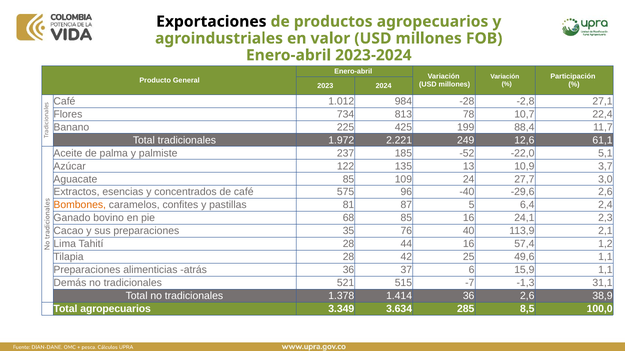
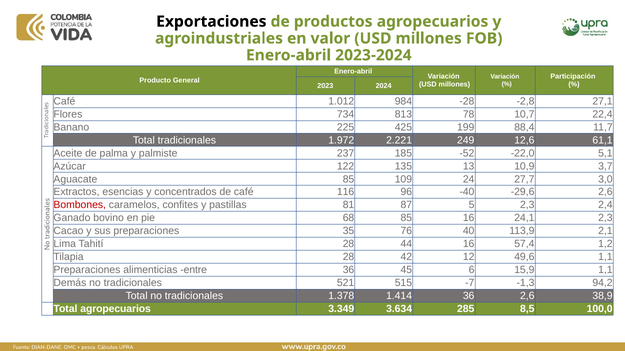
575: 575 -> 116 (346, 192)
Bombones colour: orange -> red (80, 205)
5 6,4: 6,4 -> 2,3 (527, 205)
25: 25 -> 12 (469, 257)
atrás: atrás -> entre (194, 270)
37: 37 -> 45 (406, 270)
31,1: 31,1 -> 94,2 (603, 283)
